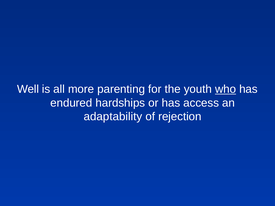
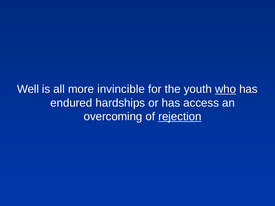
parenting: parenting -> invincible (121, 89)
adaptability: adaptability -> overcoming (113, 117)
rejection underline: none -> present (180, 117)
